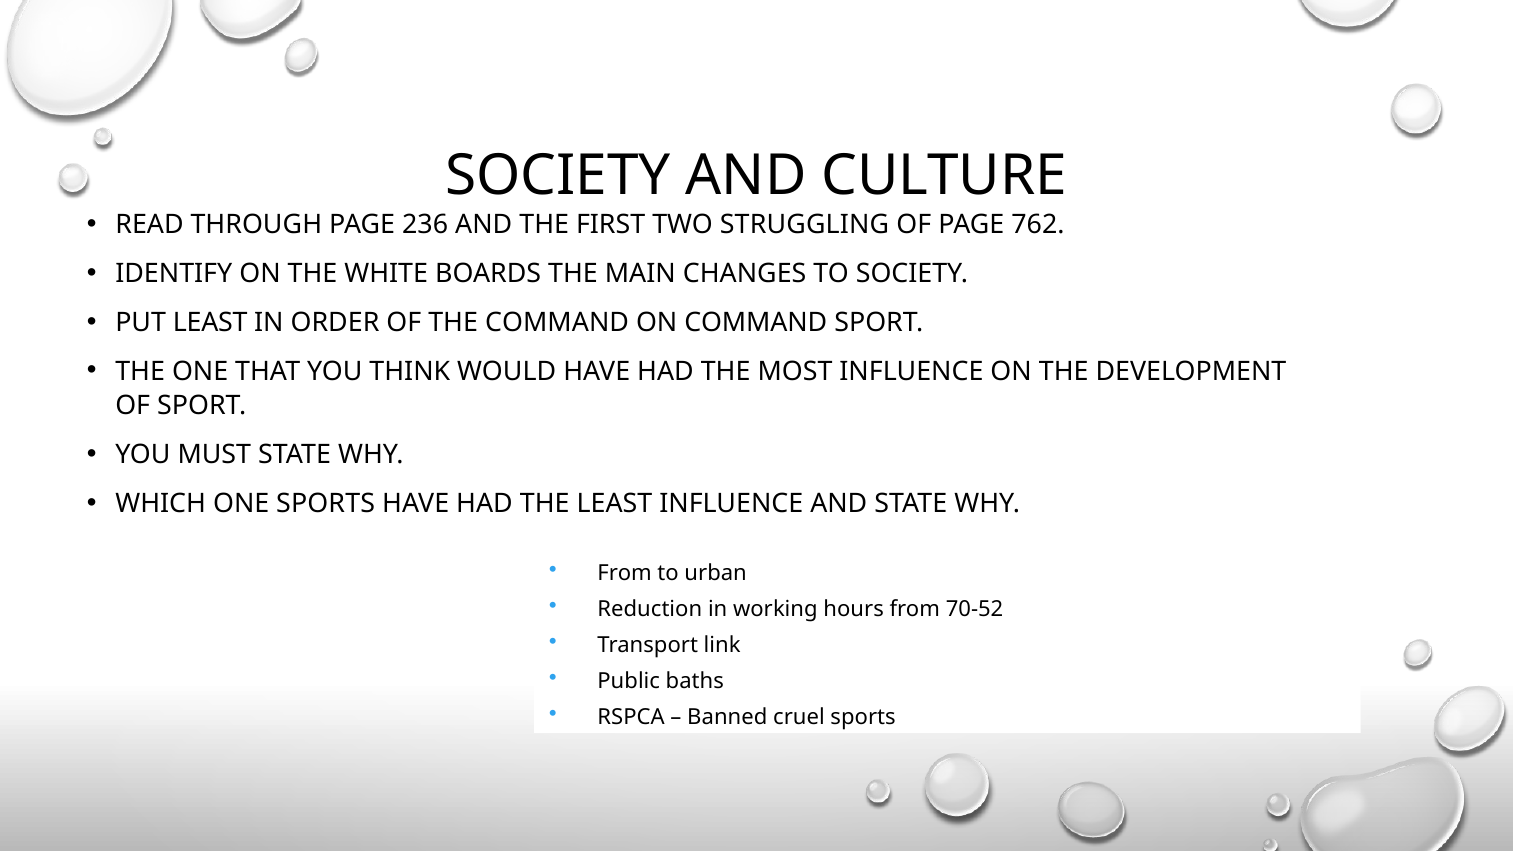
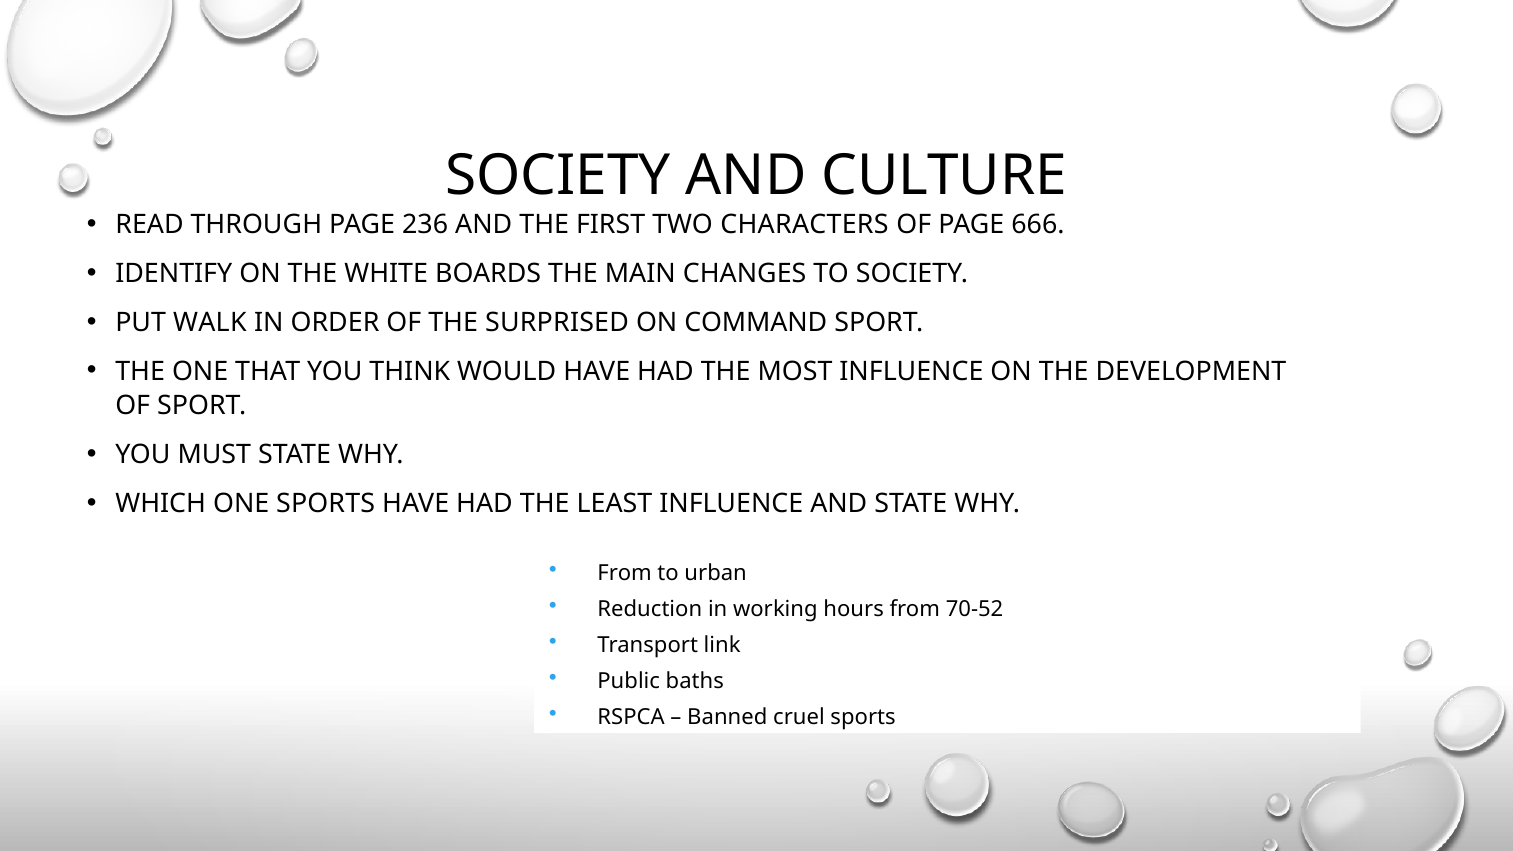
STRUGGLING: STRUGGLING -> CHARACTERS (804, 225)
762: 762 -> 666 (1038, 225)
PUT LEAST: LEAST -> WALK (210, 323)
THE COMMAND: COMMAND -> SURPRISED (557, 323)
